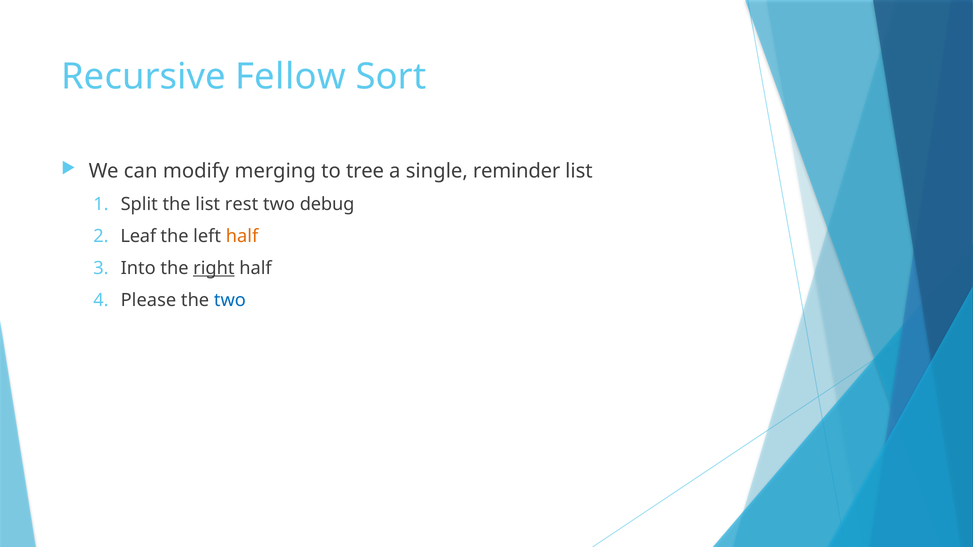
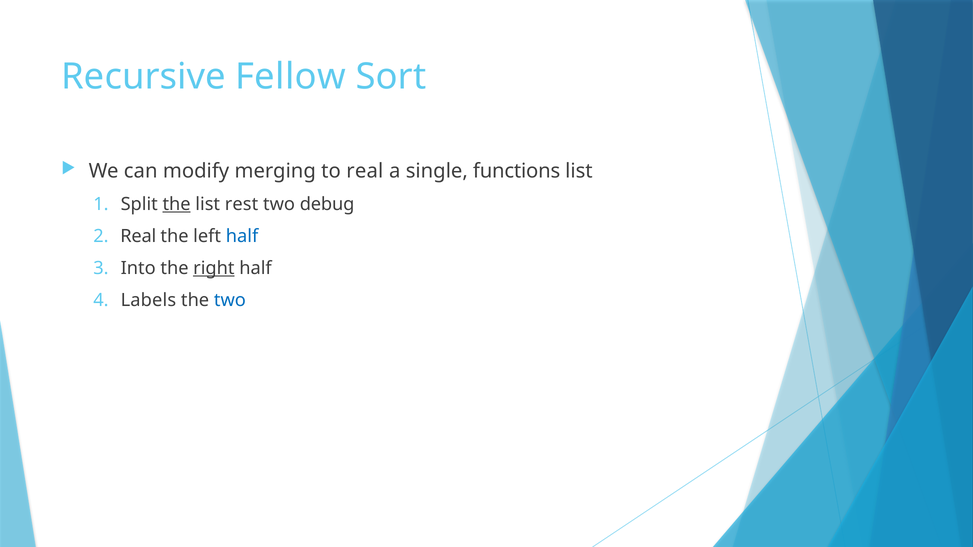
to tree: tree -> real (365, 171)
reminder: reminder -> functions (517, 171)
the underline: none -> present (177, 204)
Leaf: Leaf -> Real (138, 236)
half colour: orange -> blue (242, 236)
Please: Please -> Labels (148, 301)
